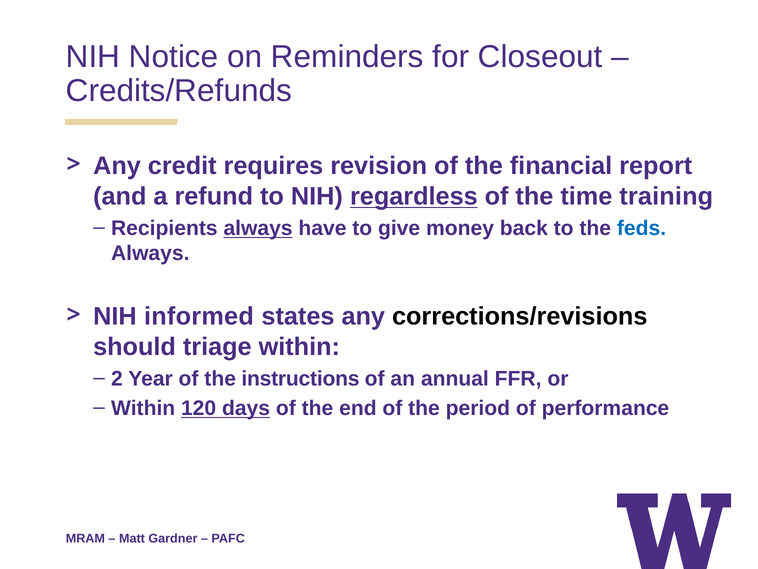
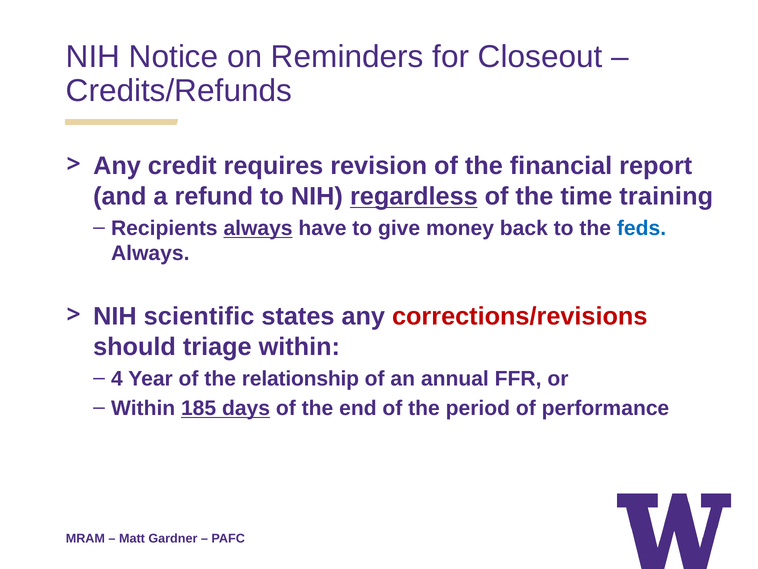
informed: informed -> scientific (199, 316)
corrections/revisions colour: black -> red (520, 316)
2: 2 -> 4 (117, 378)
instructions: instructions -> relationship (300, 378)
120: 120 -> 185 (199, 408)
